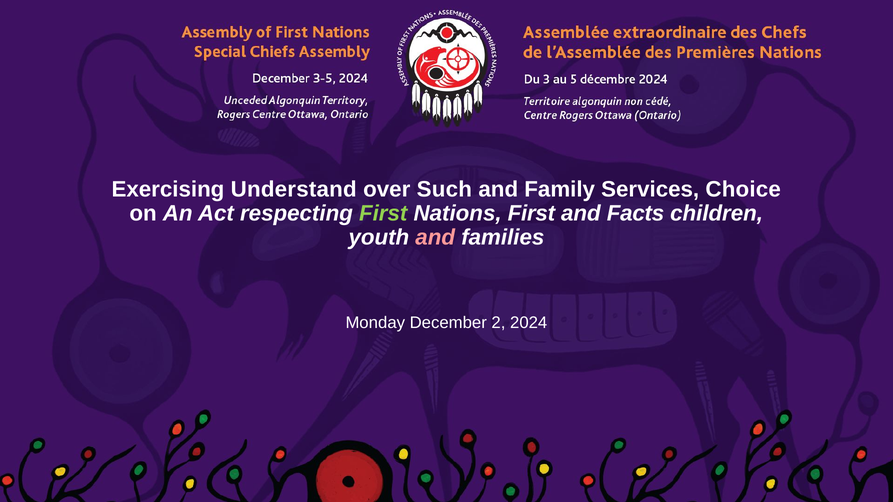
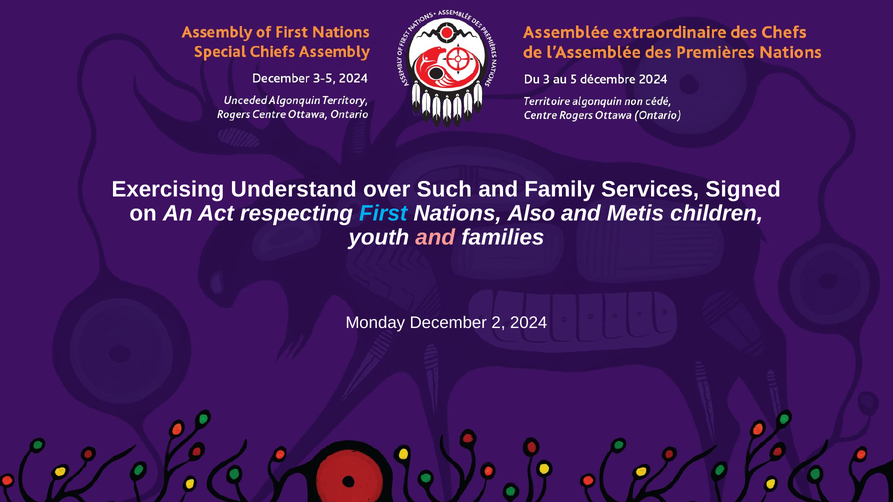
Choice: Choice -> Signed (743, 189)
First colour: light green -> light blue (383, 214)
Nations First: First -> Also (531, 214)
Facts: Facts -> Metis (635, 214)
